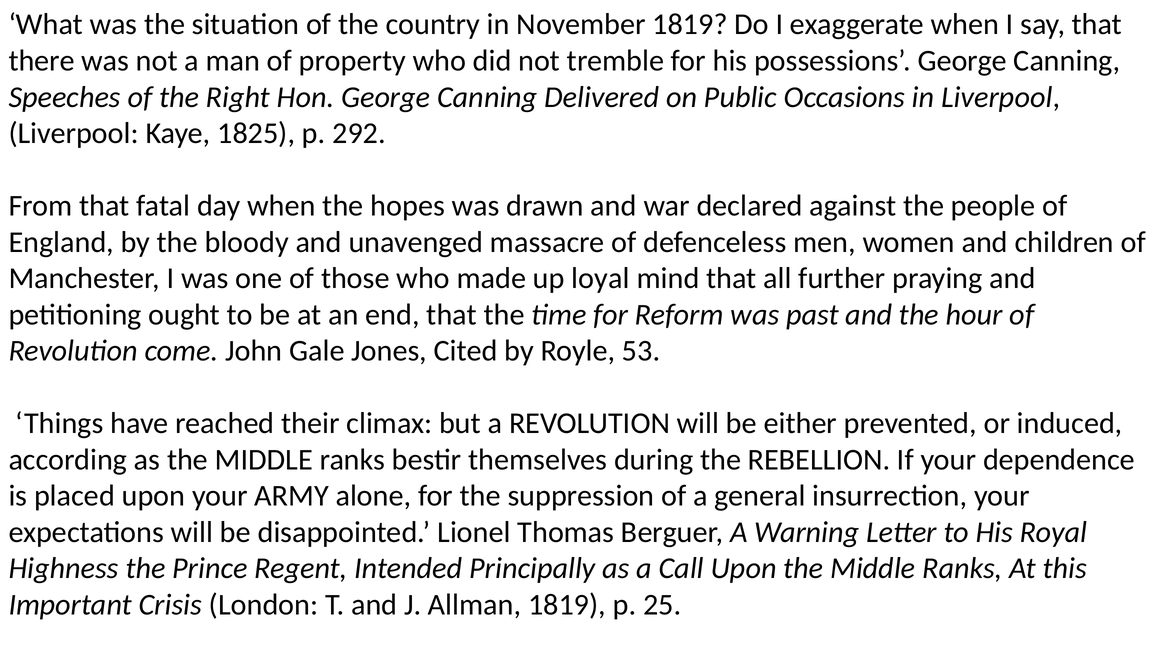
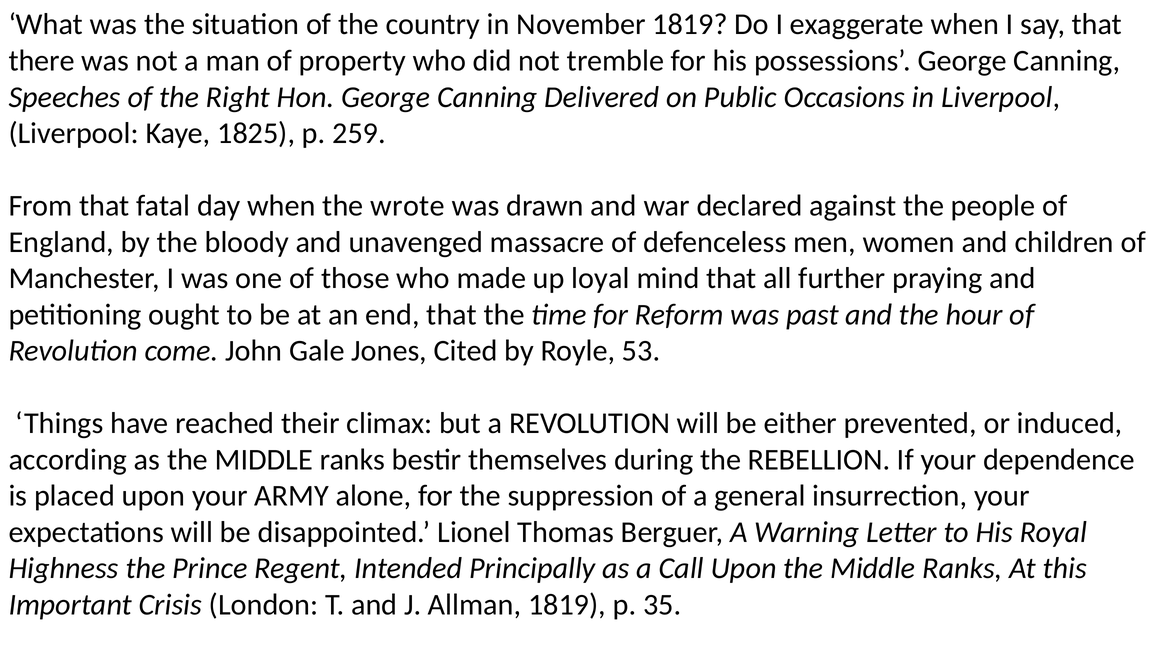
292: 292 -> 259 (359, 133)
hopes: hopes -> wrote (408, 206)
25: 25 -> 35 (662, 605)
